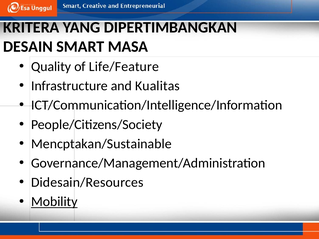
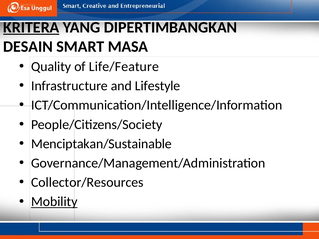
KRITERA underline: none -> present (31, 27)
Kualitas: Kualitas -> Lifestyle (158, 86)
Mencptakan/Sustainable: Mencptakan/Sustainable -> Menciptakan/Sustainable (101, 144)
Didesain/Resources: Didesain/Resources -> Collector/Resources (87, 183)
